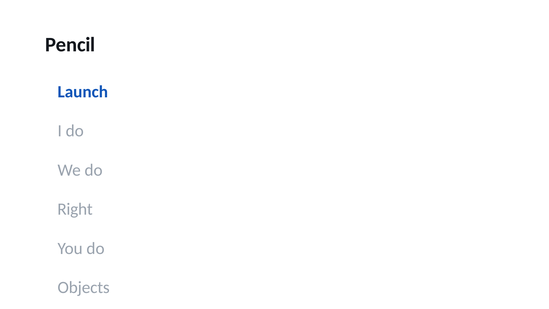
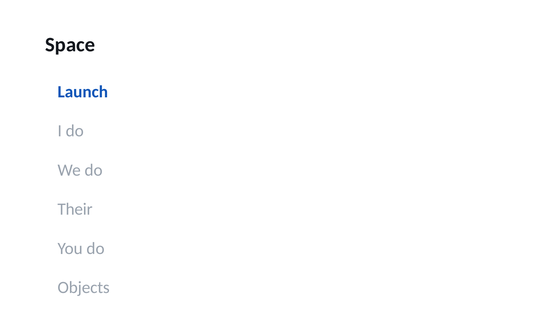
Pencil: Pencil -> Space (70, 45)
Right: Right -> Their (75, 209)
